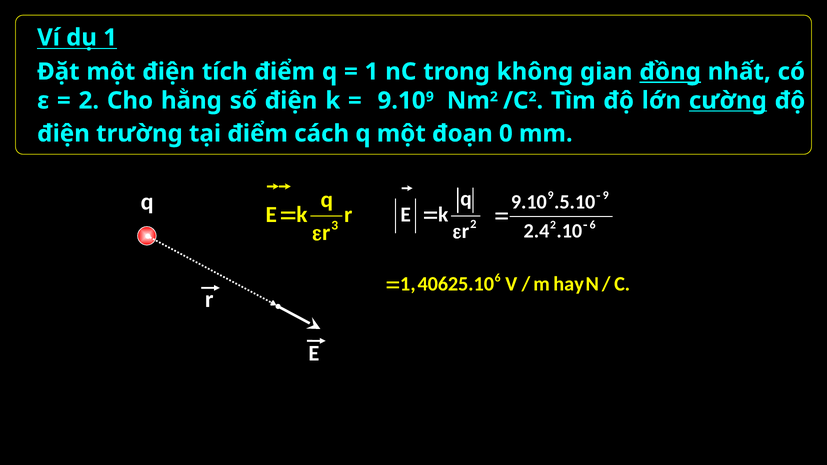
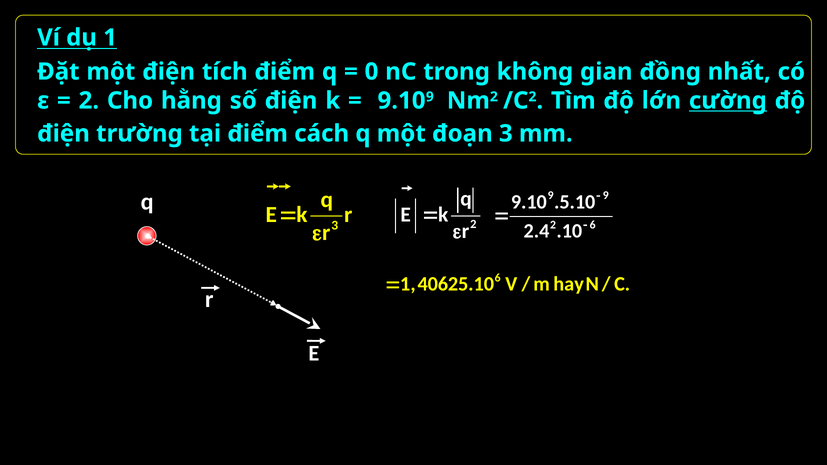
1: 1 -> 0 (371, 72)
đồng underline: present -> none (670, 72)
đoạn 0: 0 -> 3 (506, 134)
